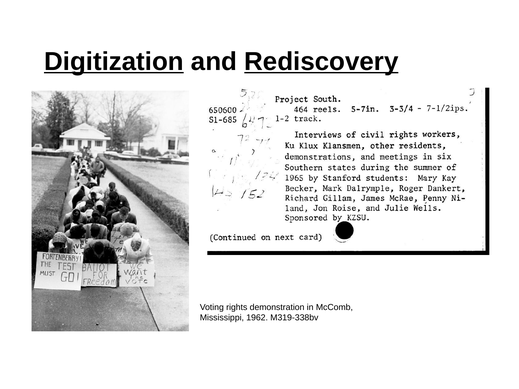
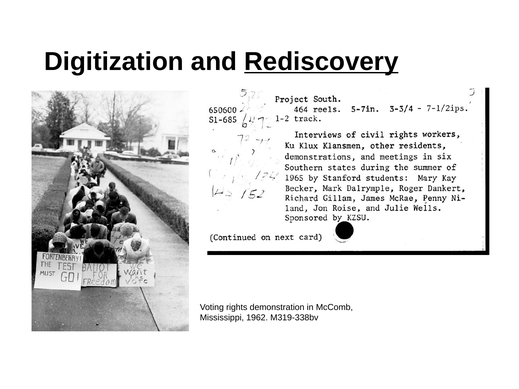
Digitization underline: present -> none (114, 62)
